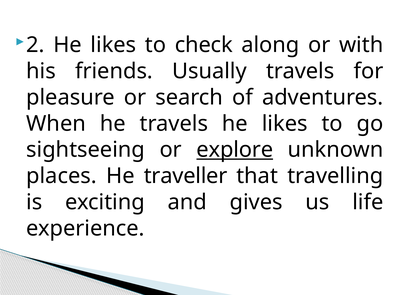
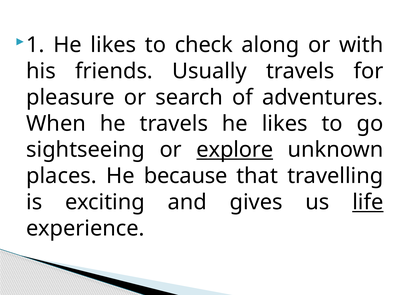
2: 2 -> 1 (35, 45)
traveller: traveller -> because (186, 176)
life underline: none -> present (368, 202)
